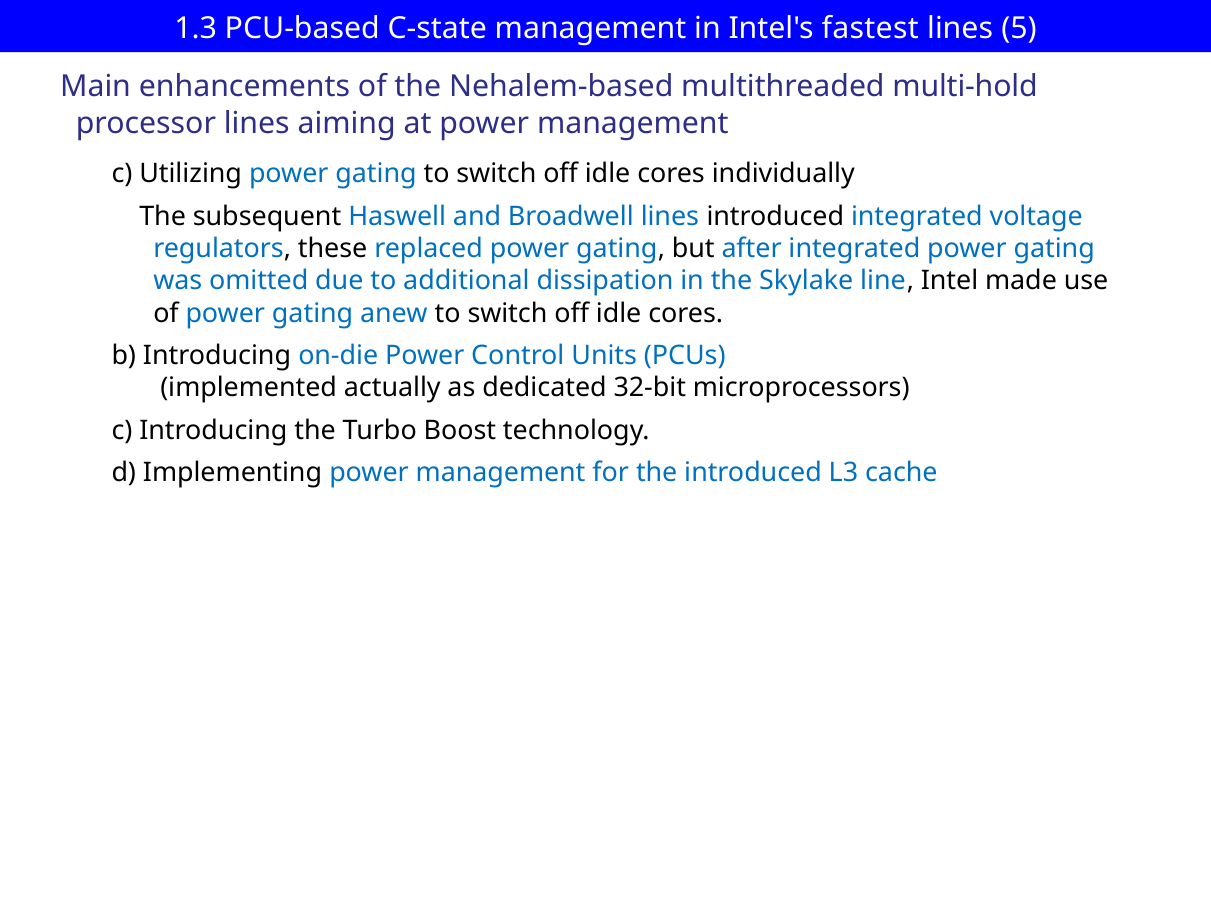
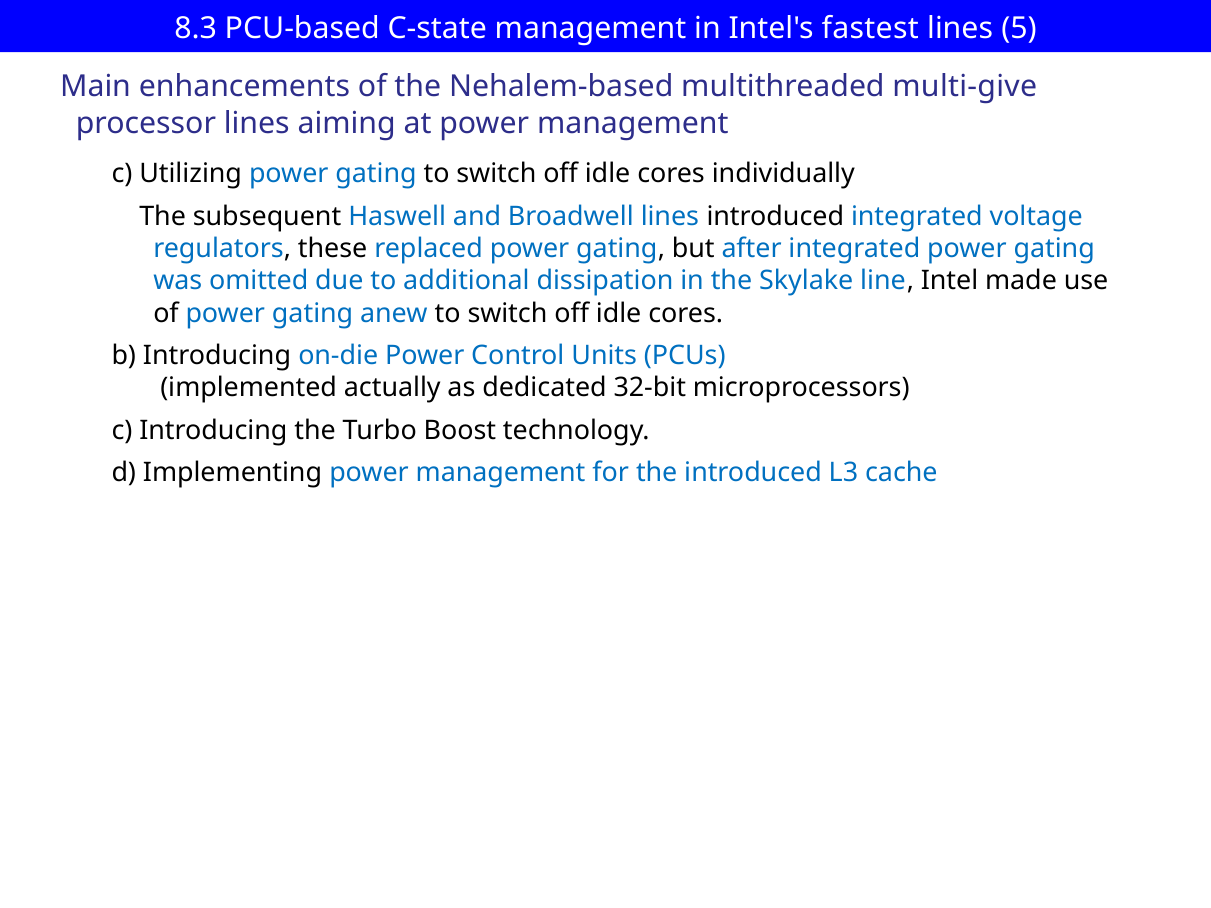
1.3: 1.3 -> 8.3 (196, 28)
multi-hold: multi-hold -> multi-give (965, 87)
